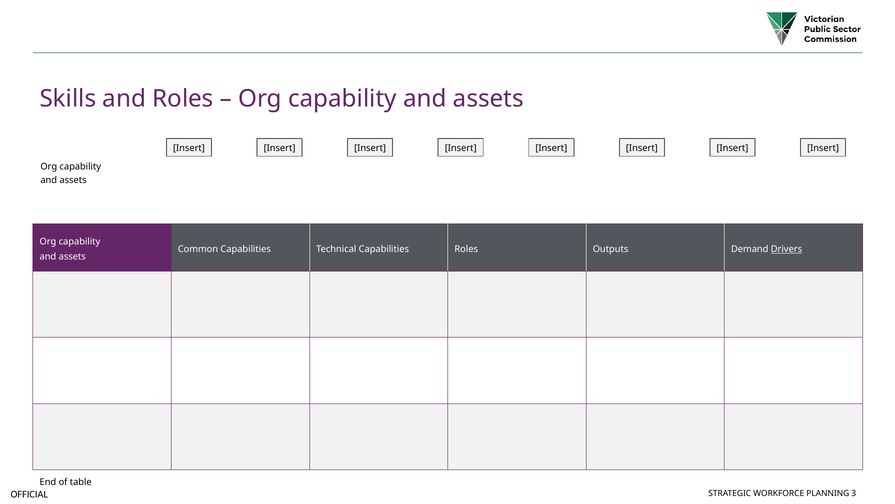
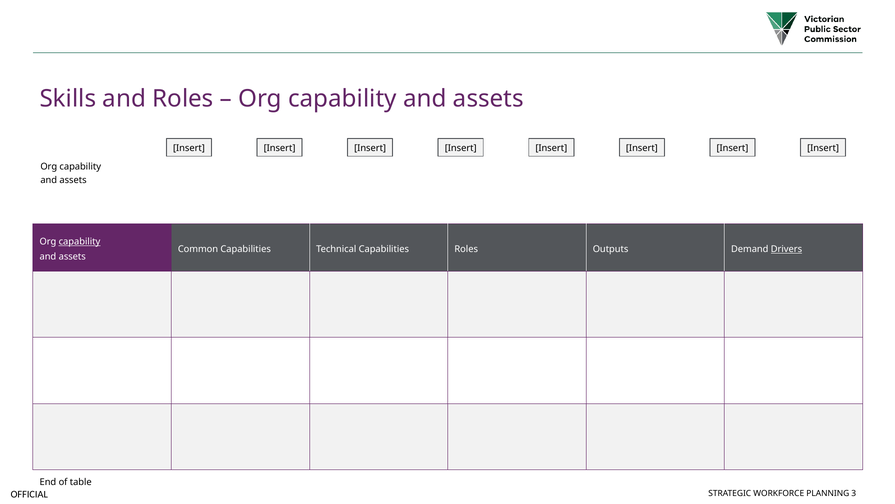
capability underline: none -> present (79, 241)
